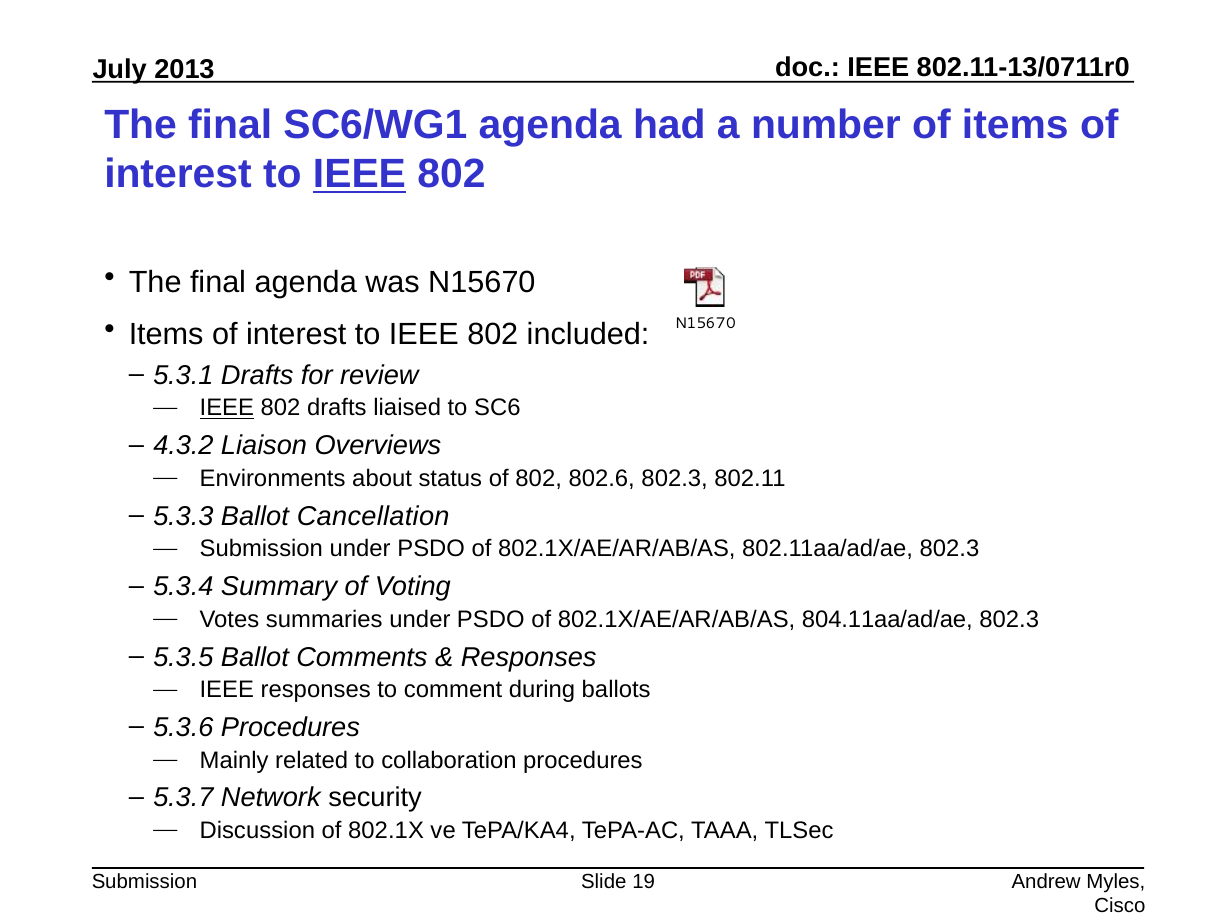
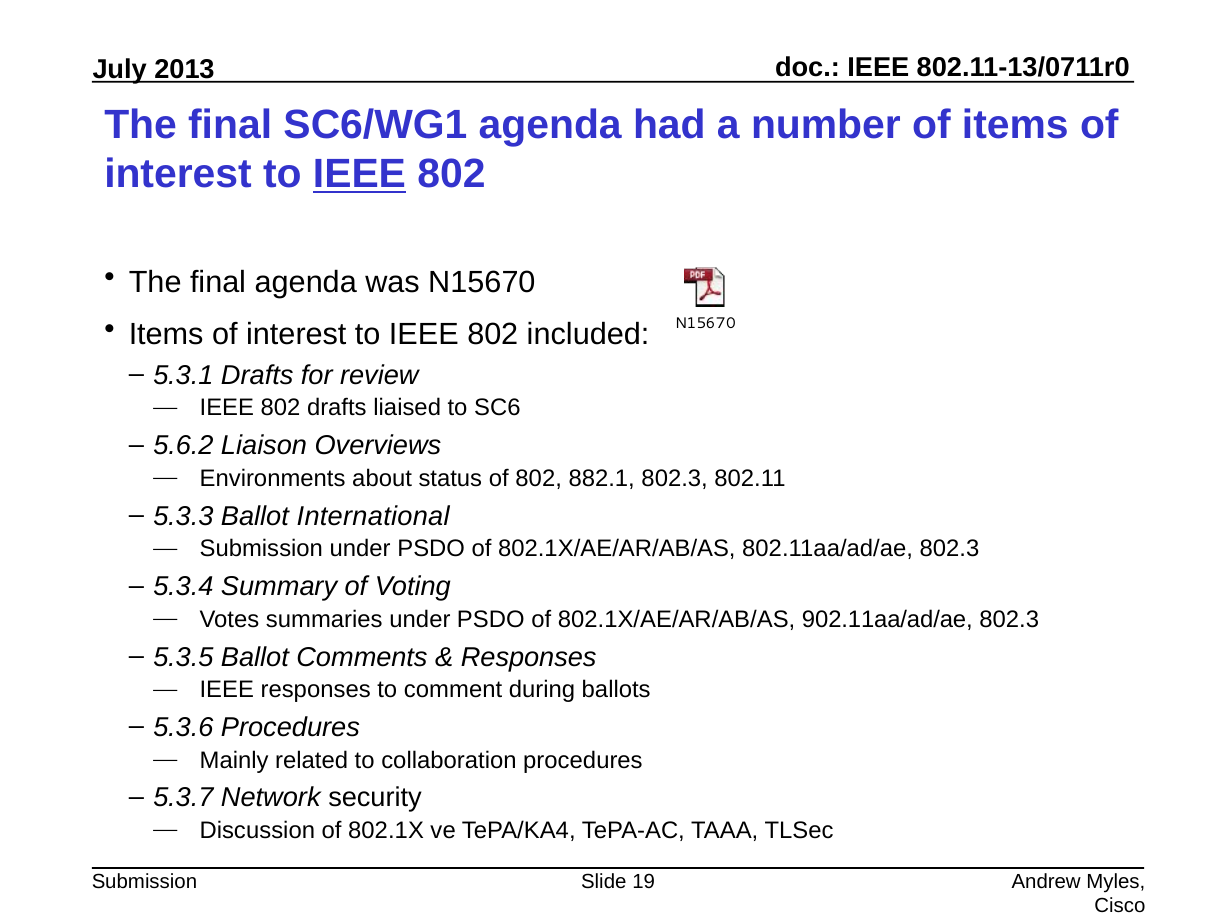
IEEE underline: present -> none (227, 408)
4.3.2: 4.3.2 -> 5.6.2 (183, 446)
802.6: 802.6 -> 882.1 (602, 479)
Cancellation: Cancellation -> International (373, 517)
804.11aa/ad/ae: 804.11aa/ad/ae -> 902.11aa/ad/ae (887, 620)
